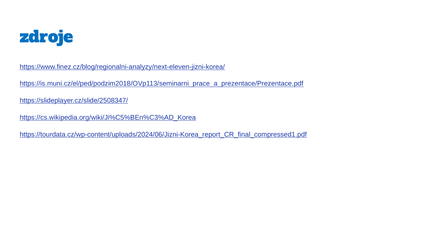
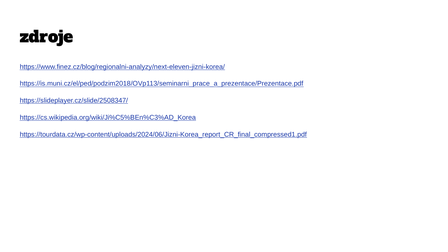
zdroje colour: blue -> black (46, 37)
